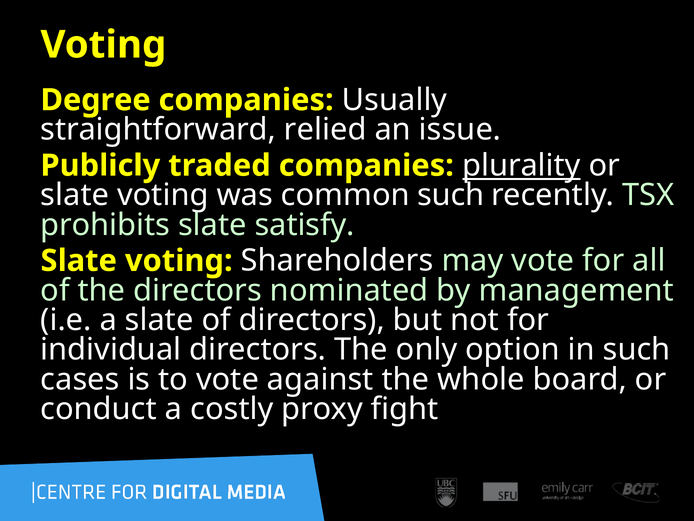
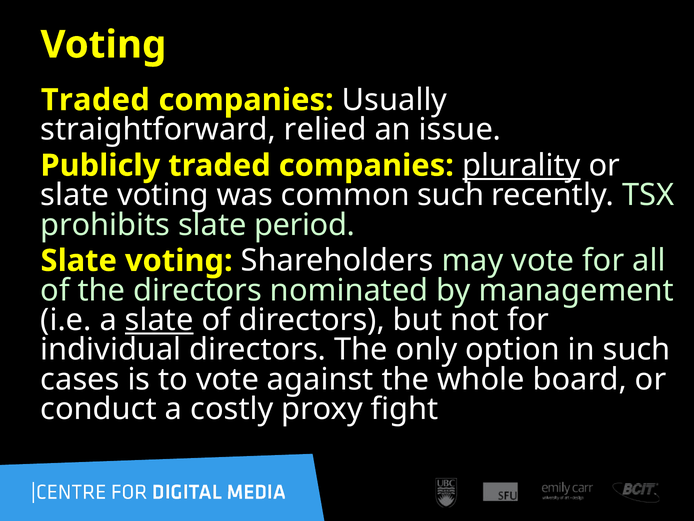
Degree: Degree -> Traded (95, 100)
satisfy: satisfy -> period (305, 225)
slate underline: none -> present (159, 320)
